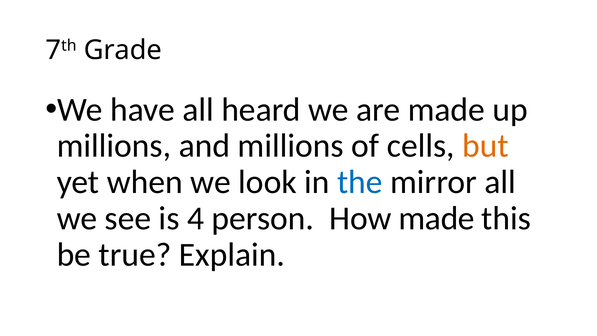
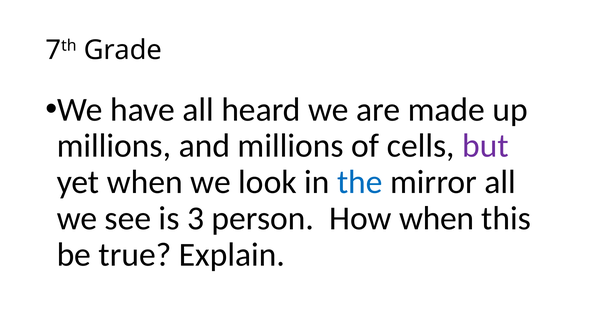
but colour: orange -> purple (485, 146)
4: 4 -> 3 (196, 218)
How made: made -> when (437, 218)
